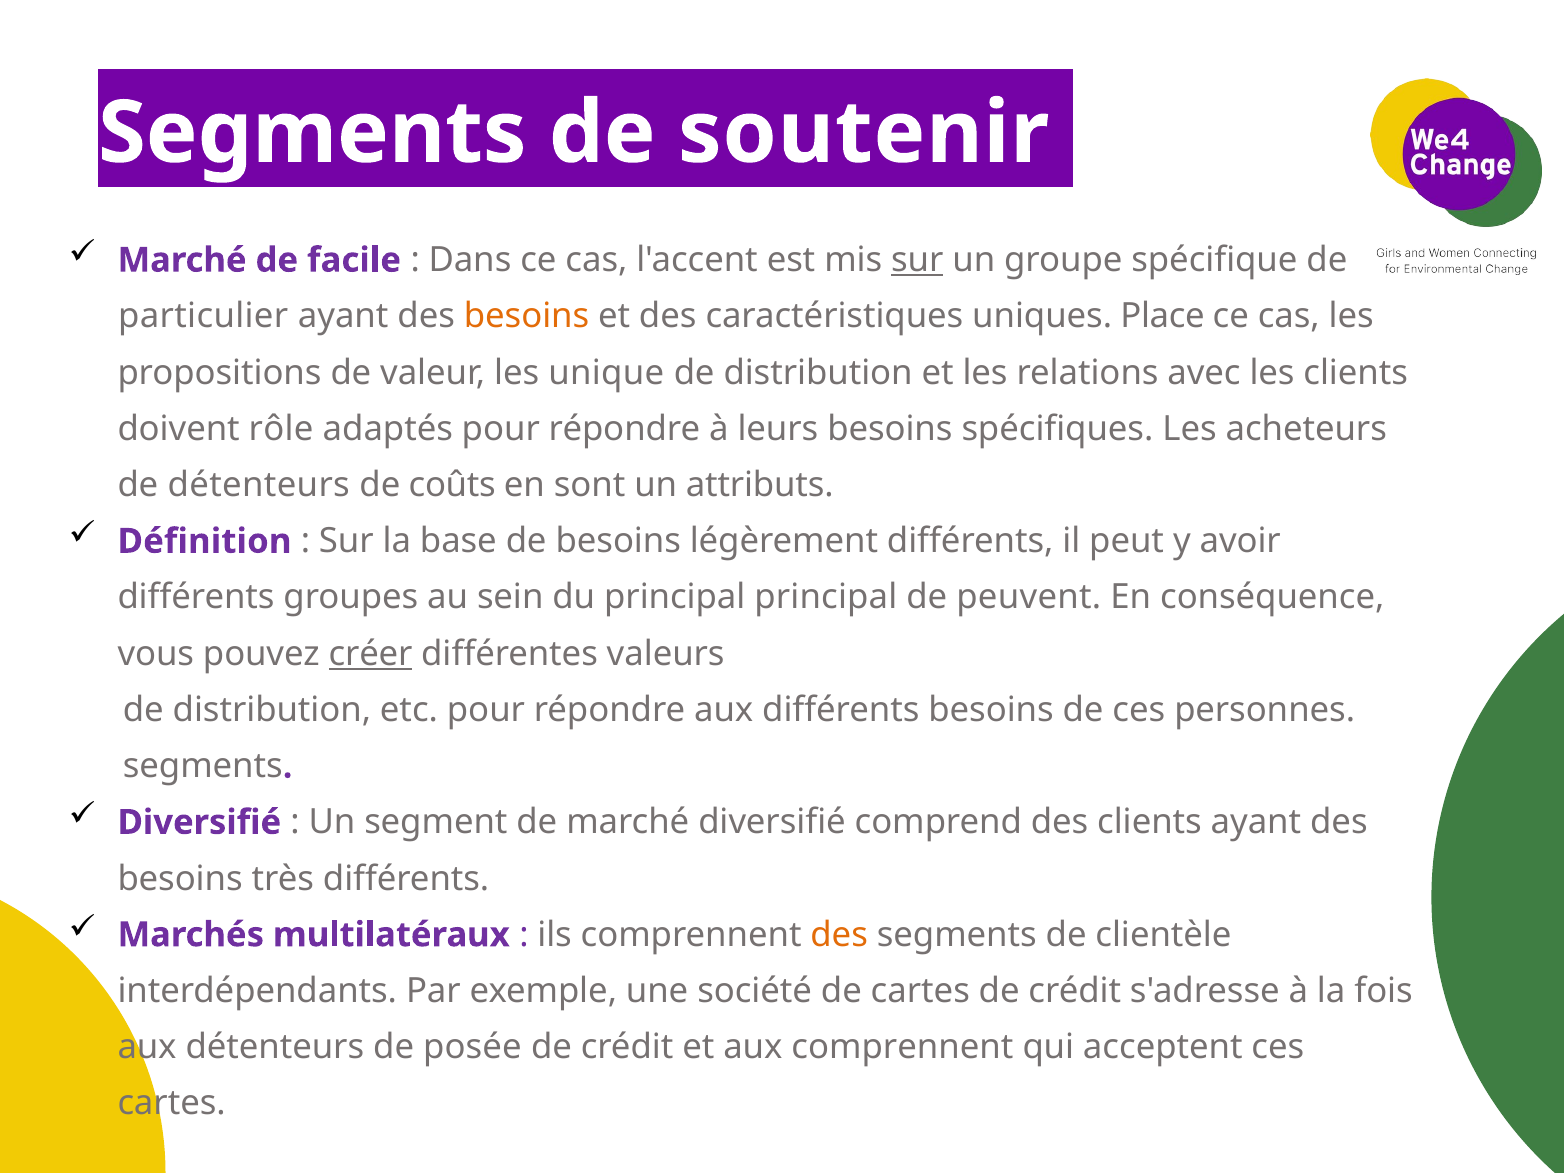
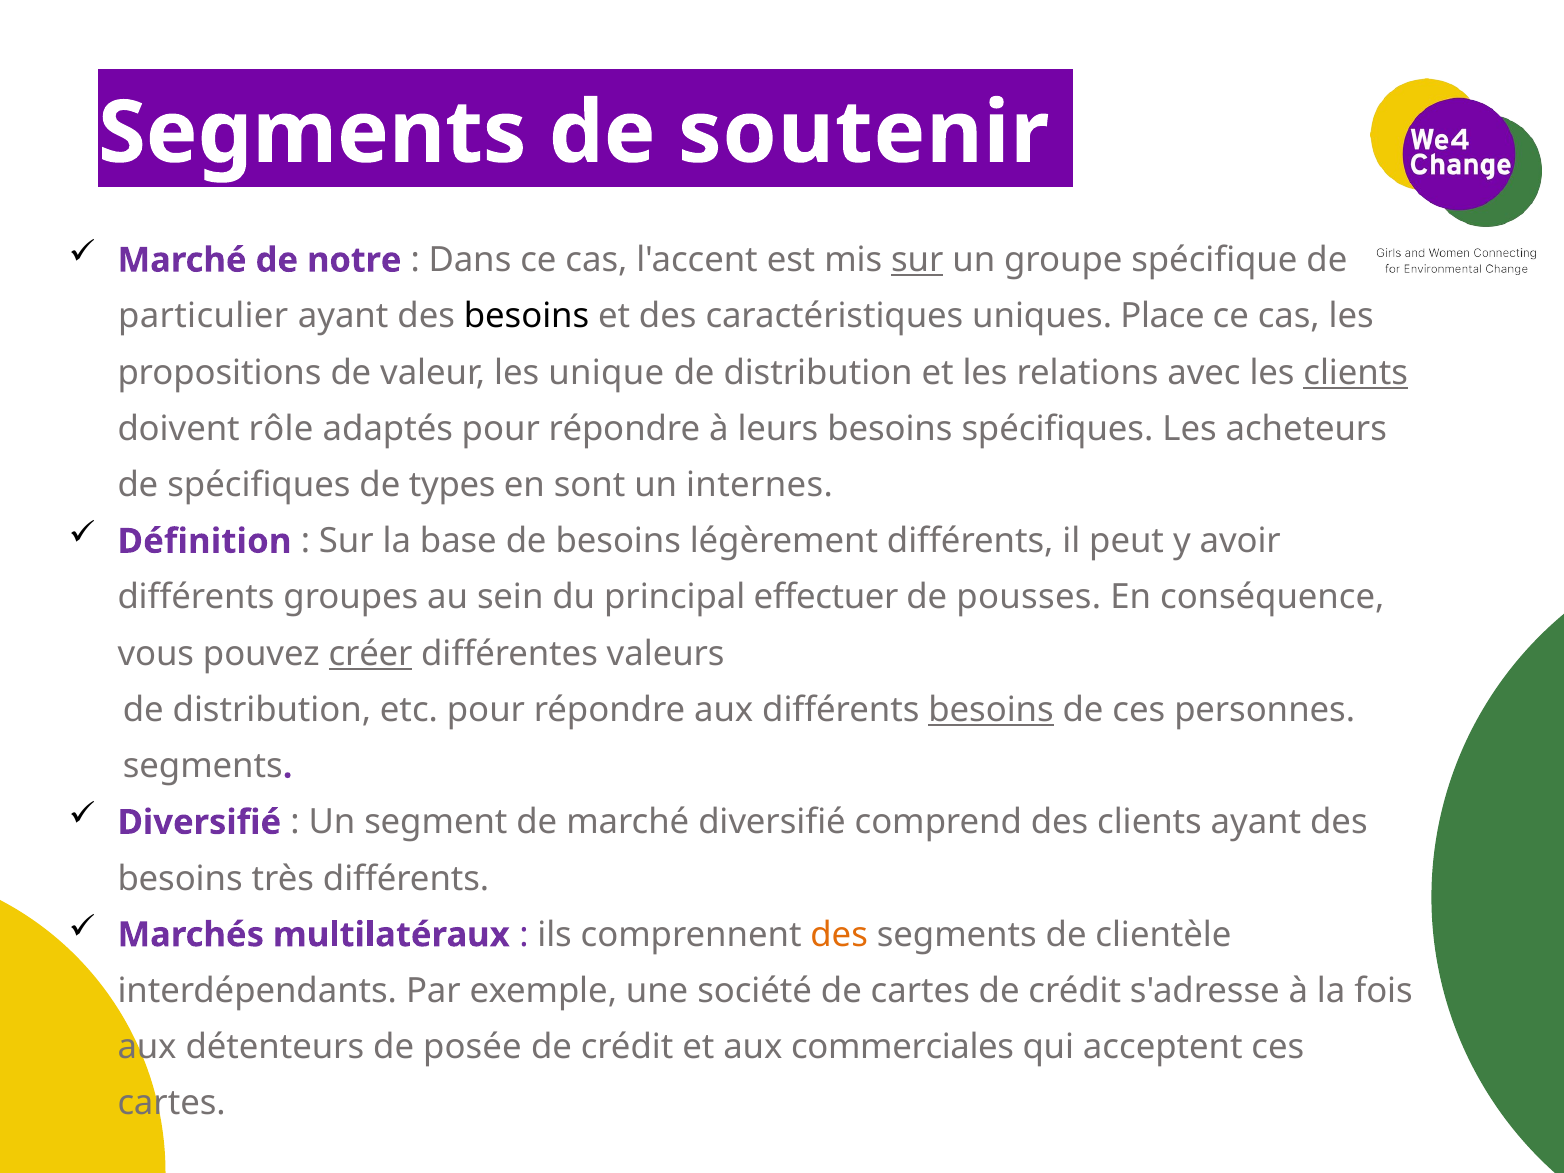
facile: facile -> notre (354, 260)
besoins colour: orange -> black (527, 316)
clients underline: none -> present (1356, 373)
de détenteurs: détenteurs -> spécifiques (259, 485)
coûts: coûts -> types (452, 485)
attributs: attributs -> internes (760, 485)
principal principal: principal -> effectuer (826, 598)
peuvent: peuvent -> pousses (1029, 598)
besoins underline: none -> present (991, 710)
aux comprennent: comprennent -> commerciales (903, 1047)
